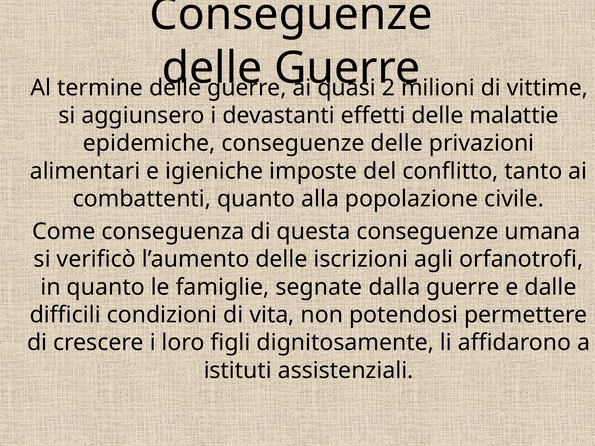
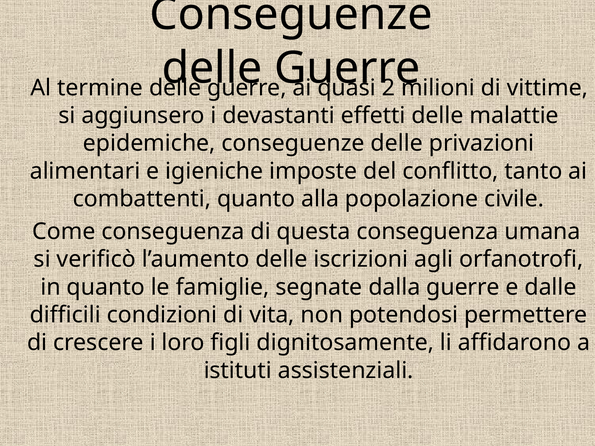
questa conseguenze: conseguenze -> conseguenza (428, 232)
